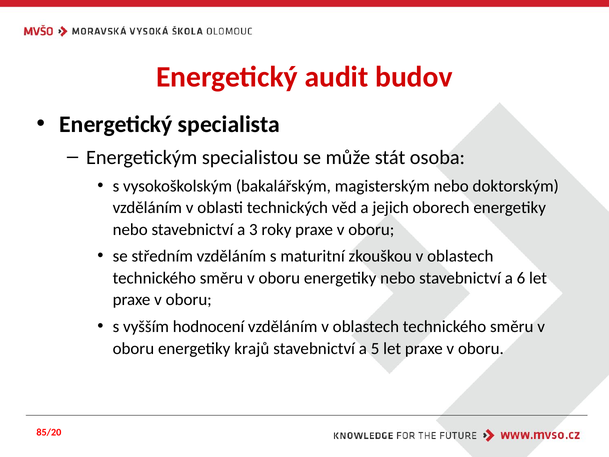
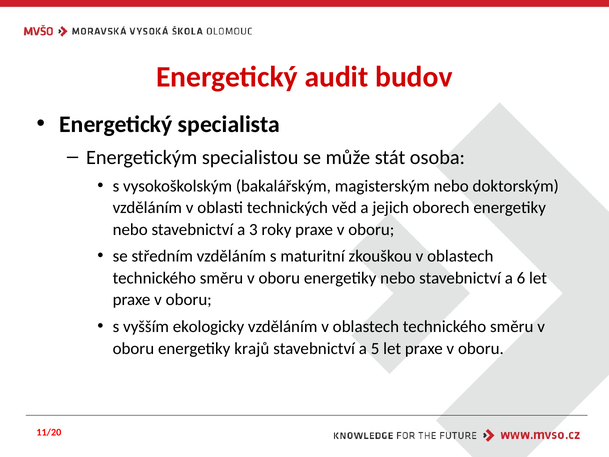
hodnocení: hodnocení -> ekologicky (209, 326)
85/20: 85/20 -> 11/20 (49, 432)
